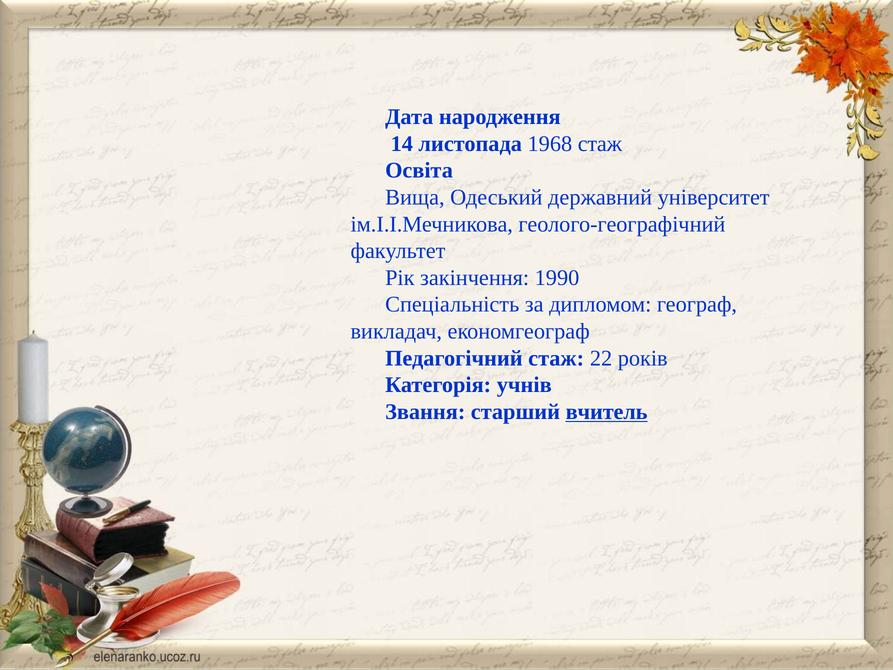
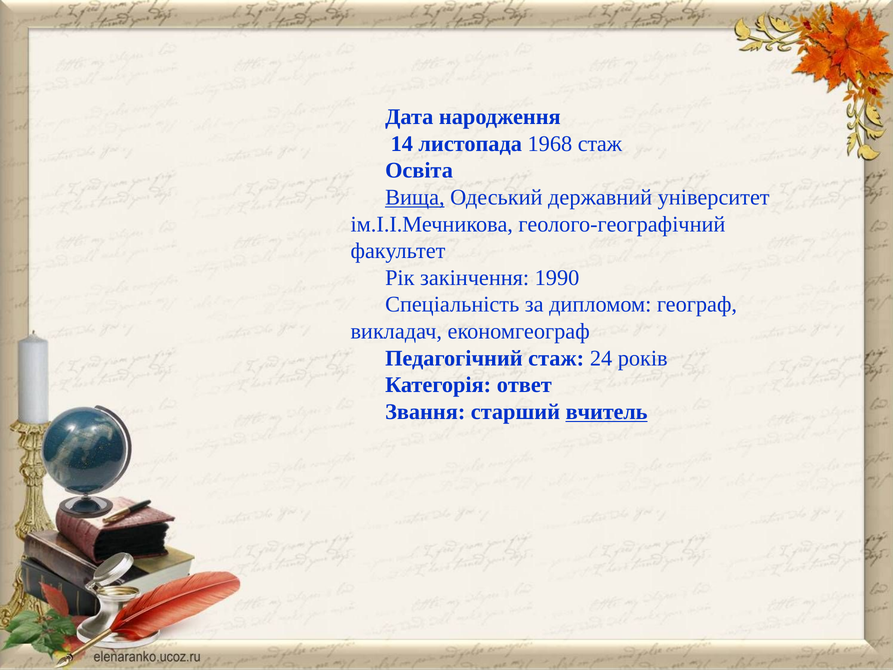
Вища underline: none -> present (415, 197)
22: 22 -> 24 (601, 358)
учнів: учнів -> ответ (524, 385)
